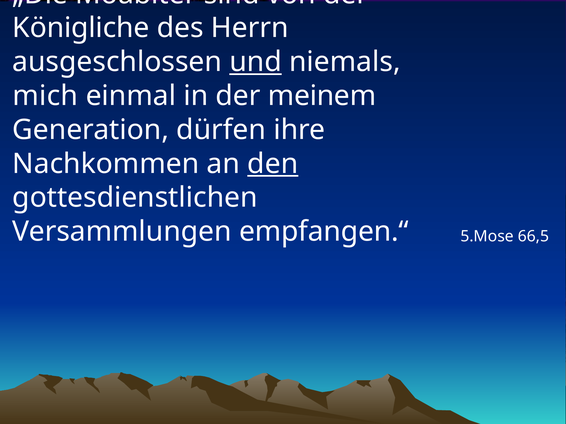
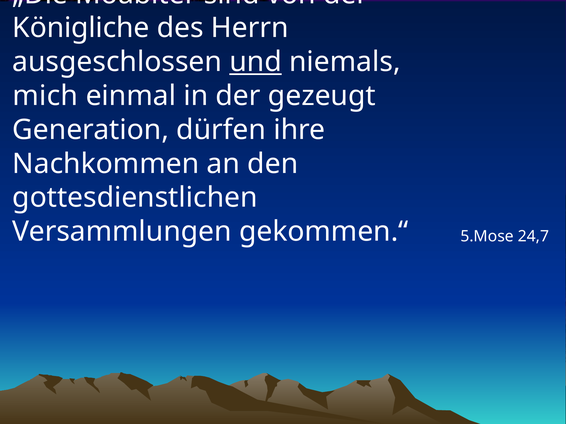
meinem: meinem -> gezeugt (322, 96)
den underline: present -> none (273, 164)
empfangen.“: empfangen.“ -> gekommen.“ (324, 232)
66,5: 66,5 -> 24,7 (534, 237)
